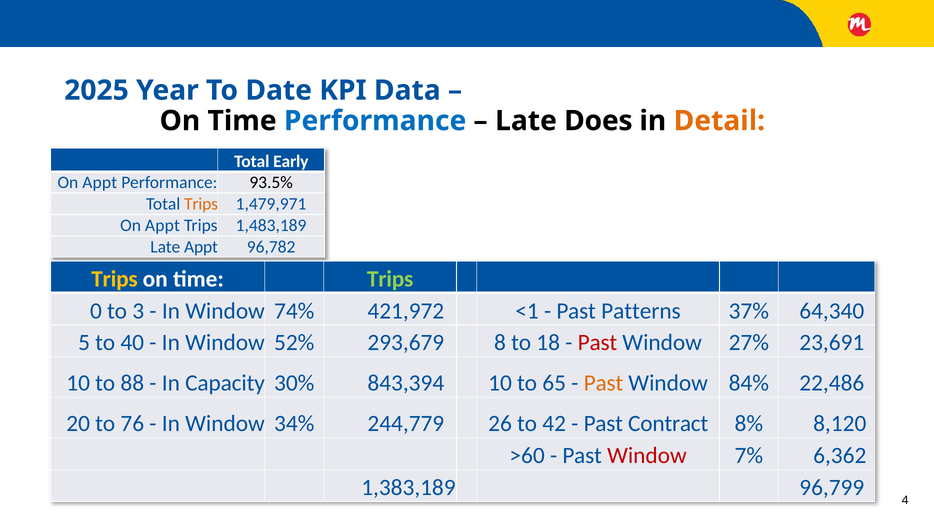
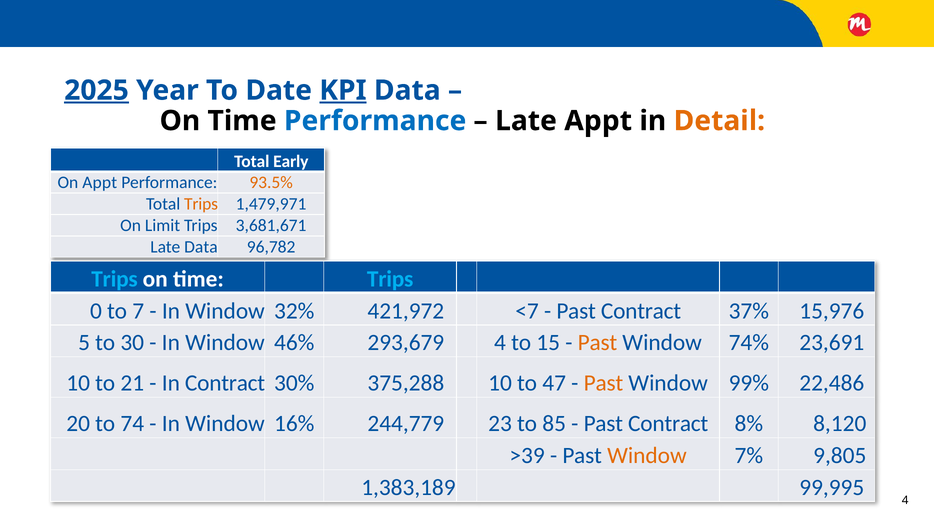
2025 underline: none -> present (96, 90)
KPI underline: none -> present (343, 90)
Late Does: Does -> Appt (598, 121)
93.5% colour: black -> orange (271, 183)
Appt: Appt -> Limit (163, 226)
1,483,189: 1,483,189 -> 3,681,671 (271, 226)
Late Appt: Appt -> Data (201, 247)
Trips colour: yellow -> light blue (114, 279)
Trips colour: light green -> light blue (390, 279)
3: 3 -> 7 (138, 311)
74%: 74% -> 32% (294, 311)
<1: <1 -> <7 (527, 311)
Patterns: Patterns -> Contract (641, 311)
64,340: 64,340 -> 15,976 (832, 311)
40: 40 -> 30 (132, 343)
52%: 52% -> 46% (294, 343)
293,679 8: 8 -> 4 (500, 343)
18: 18 -> 15 (548, 343)
Past colour: red -> orange (597, 343)
27%: 27% -> 74% (749, 343)
88: 88 -> 21 (132, 384)
In Capacity: Capacity -> Contract (225, 384)
843,394: 843,394 -> 375,288 (406, 384)
65: 65 -> 47 (554, 384)
84%: 84% -> 99% (749, 384)
76: 76 -> 74 (132, 424)
34%: 34% -> 16% (294, 424)
26: 26 -> 23 (500, 424)
42: 42 -> 85 (554, 424)
>60: >60 -> >39 (527, 456)
Window colour: red -> orange (647, 456)
6,362: 6,362 -> 9,805 (840, 456)
96,799: 96,799 -> 99,995 (832, 488)
